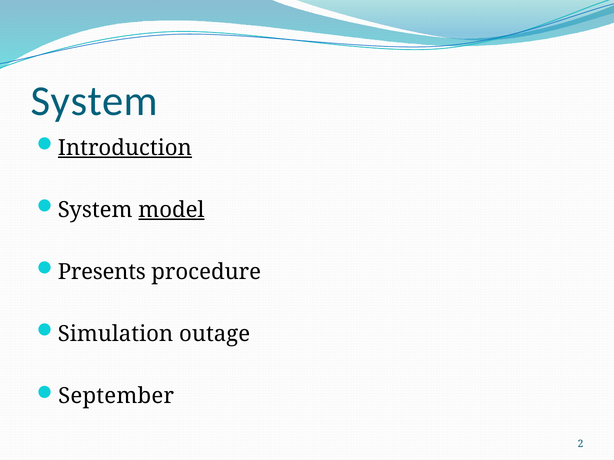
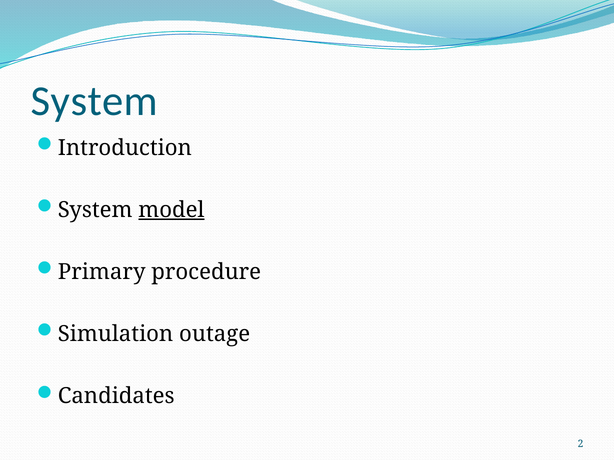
Introduction underline: present -> none (125, 148)
Presents: Presents -> Primary (102, 272)
September: September -> Candidates (116, 397)
